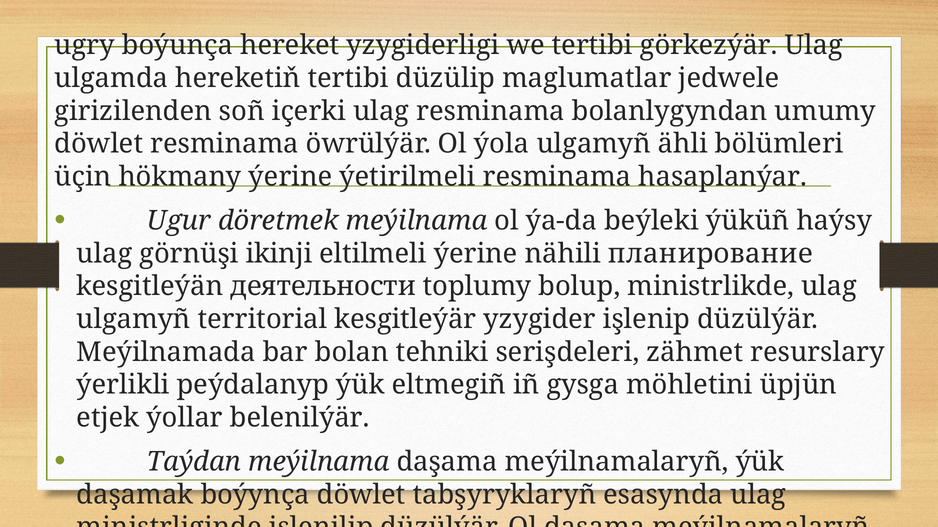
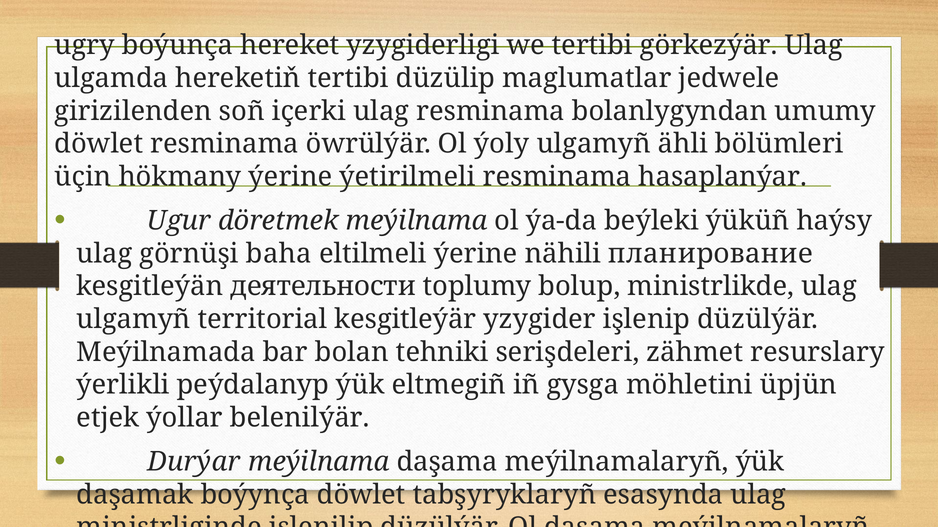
ýola: ýola -> ýoly (501, 144)
ikinji: ikinji -> baha (279, 254)
Taýdan: Taýdan -> Durýar (194, 462)
